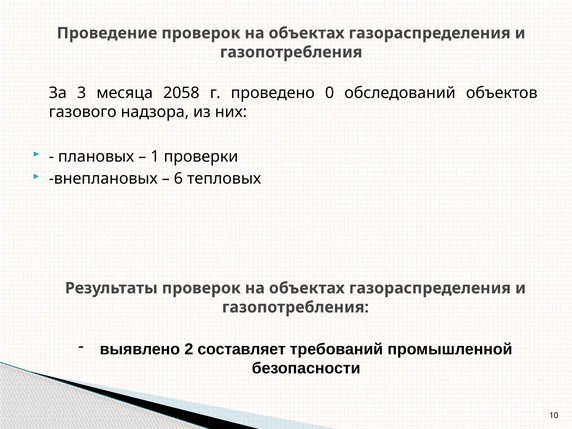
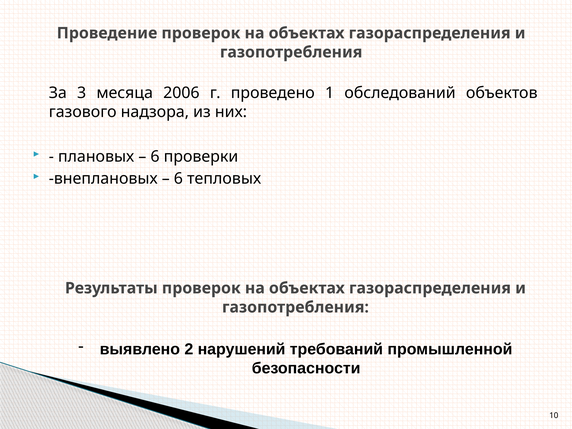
2058: 2058 -> 2006 (181, 93)
0: 0 -> 1 (330, 93)
1: 1 -> 6 (155, 156)
составляет: составляет -> нарушений (242, 349)
